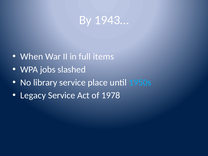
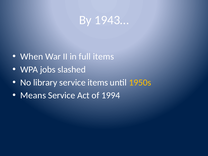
service place: place -> items (98, 82)
1950s colour: light blue -> yellow (140, 82)
Legacy: Legacy -> Means (33, 95)
1978: 1978 -> 1994 (111, 95)
